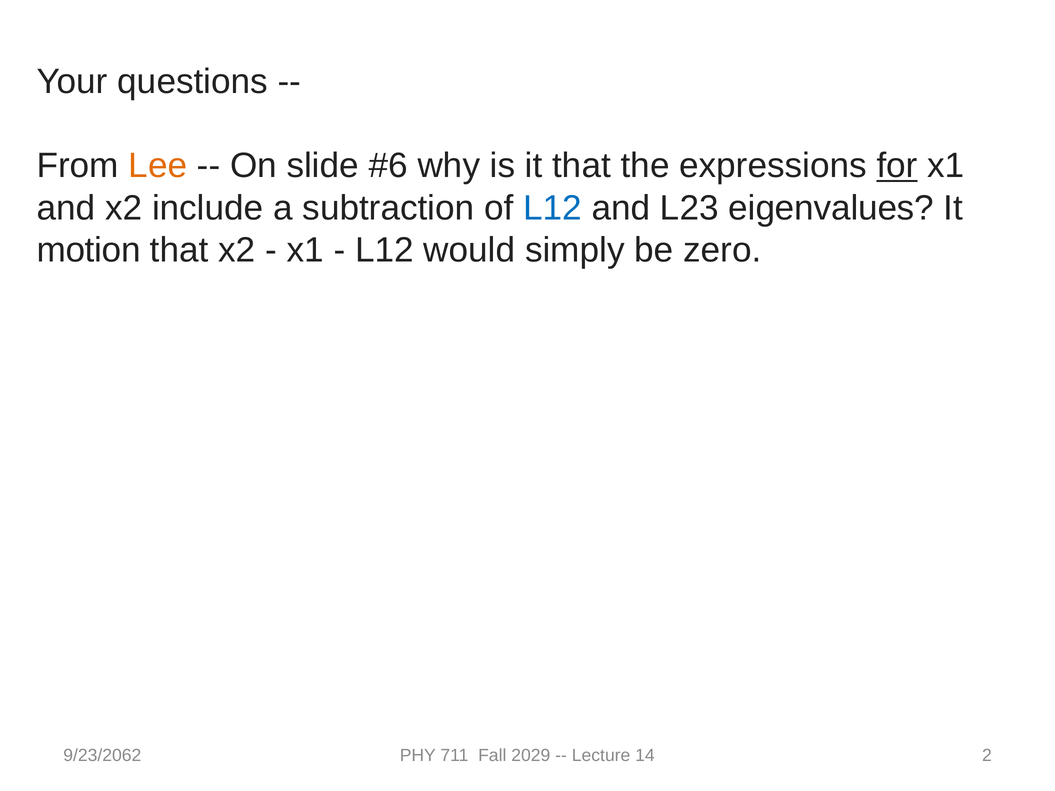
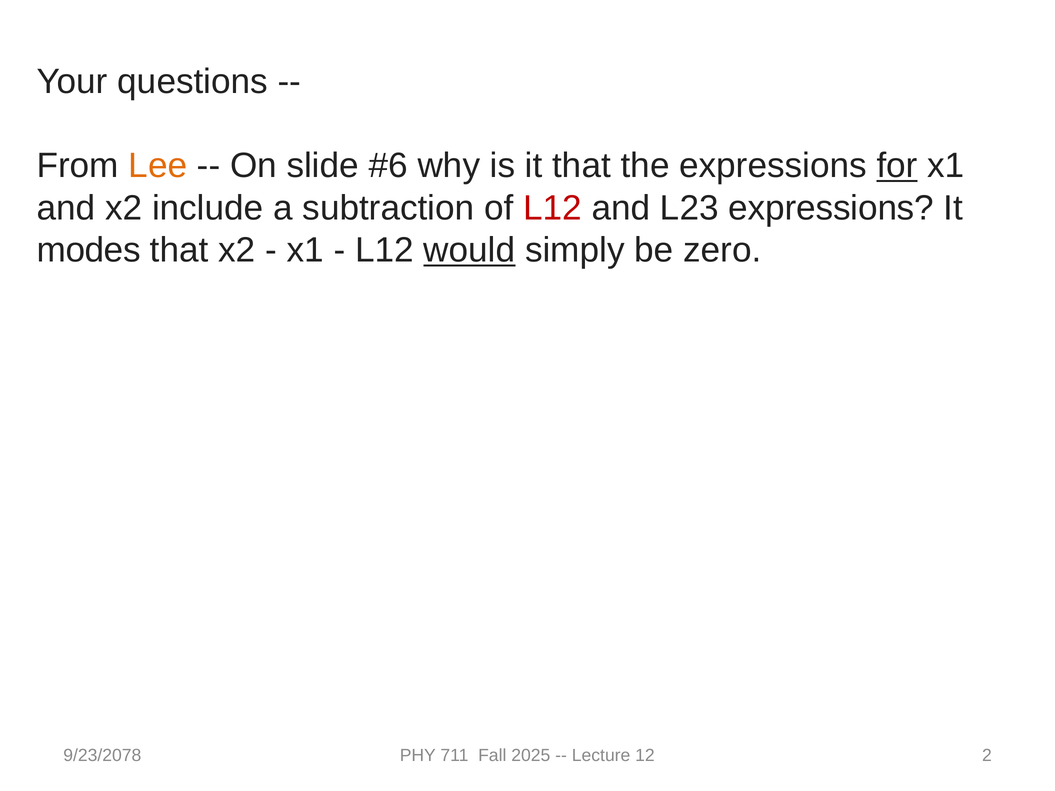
L12 colour: blue -> red (553, 208)
L23 eigenvalues: eigenvalues -> expressions (831, 208)
motion: motion -> modes (89, 250)
would underline: none -> present (469, 250)
9/23/2062: 9/23/2062 -> 9/23/2078 (102, 756)
2029: 2029 -> 2025 (531, 756)
14: 14 -> 12 (645, 756)
